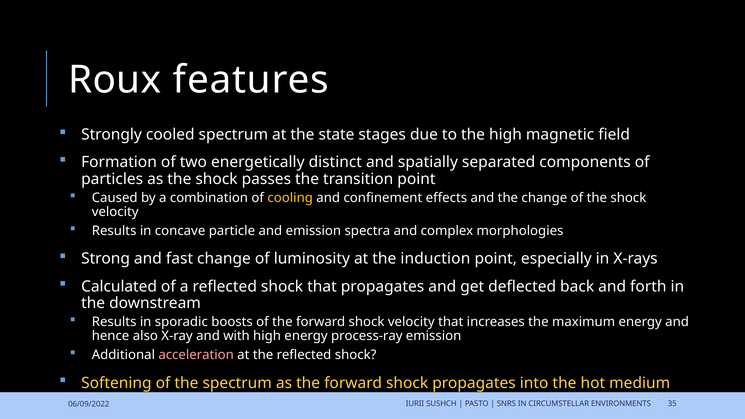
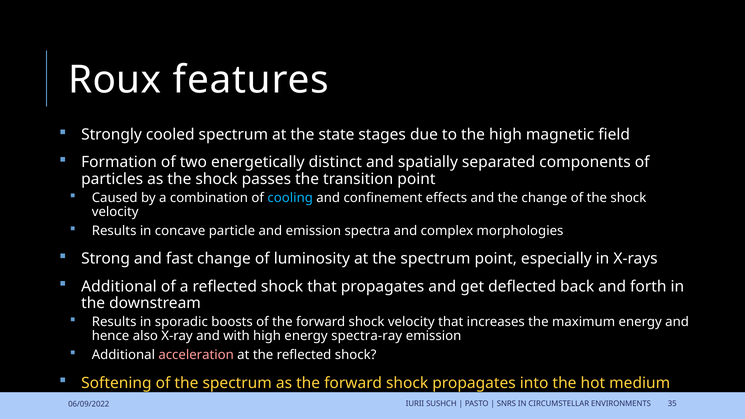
cooling colour: yellow -> light blue (290, 198)
at the induction: induction -> spectrum (435, 259)
Calculated: Calculated -> Additional (119, 286)
process-ray: process-ray -> spectra-ray (367, 336)
